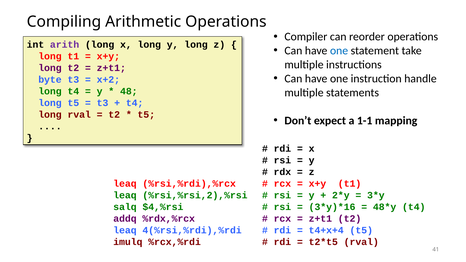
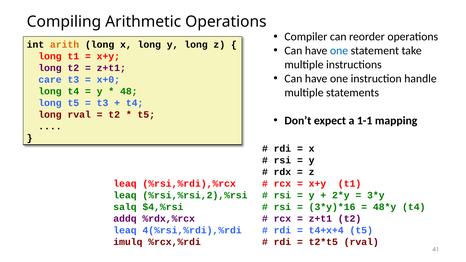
arith colour: purple -> orange (65, 45)
byte: byte -> care (50, 80)
x+2: x+2 -> x+0 (108, 80)
